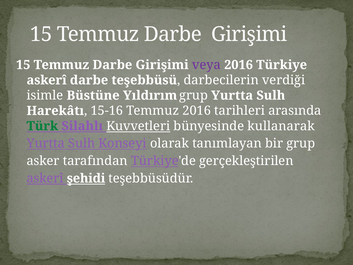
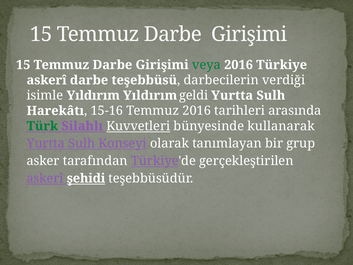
veya colour: purple -> green (206, 65)
isimle Büstüne: Büstüne -> Yıldırım (93, 95)
Yıldırım grup: grup -> geldi (194, 95)
